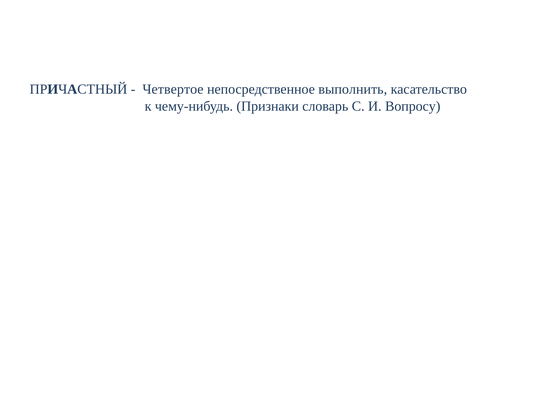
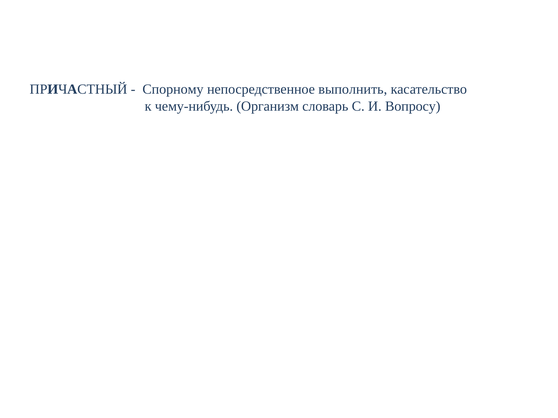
Четвертое: Четвертое -> Спорному (173, 89)
Признаки: Признаки -> Организм (268, 106)
